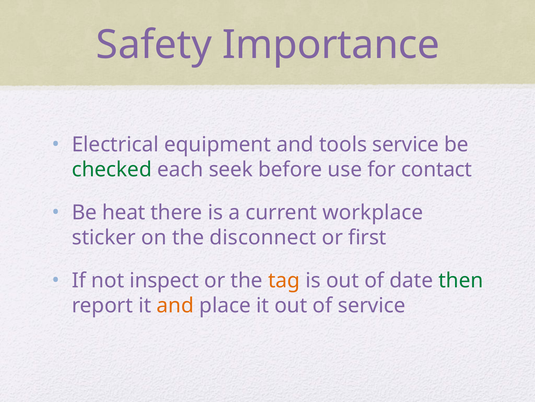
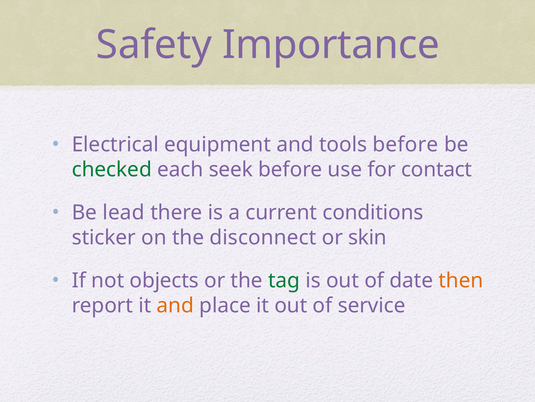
tools service: service -> before (405, 144)
heat: heat -> lead (124, 212)
workplace: workplace -> conditions (373, 212)
first: first -> skin (367, 237)
inspect: inspect -> objects (164, 280)
tag colour: orange -> green (284, 280)
then colour: green -> orange (461, 280)
